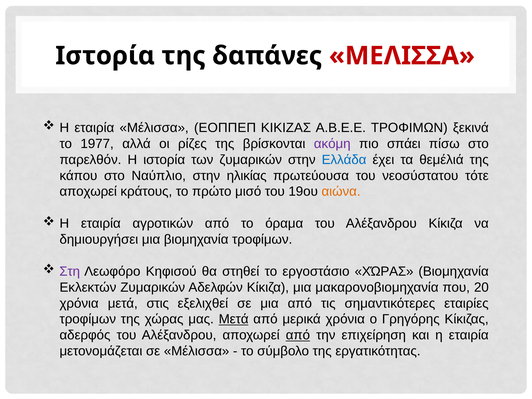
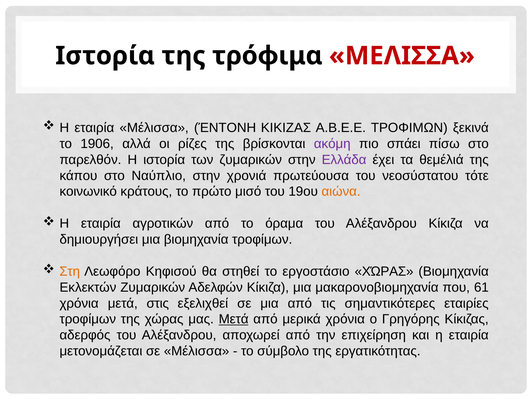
δαπάνες: δαπάνες -> τρόφιμα (267, 56)
ΕΟΠΠΕΠ: ΕΟΠΠΕΠ -> ΈΝΤΟΝΗ (225, 128)
1977: 1977 -> 1906 (97, 144)
Ελλάδα colour: blue -> purple (344, 160)
ηλικίας: ηλικίας -> χρονιά (247, 176)
αποχωρεί: αποχωρεί -> κοινωνικό (88, 192)
Στη colour: purple -> orange (70, 271)
20: 20 -> 61 (481, 287)
από underline: present -> none (298, 335)
